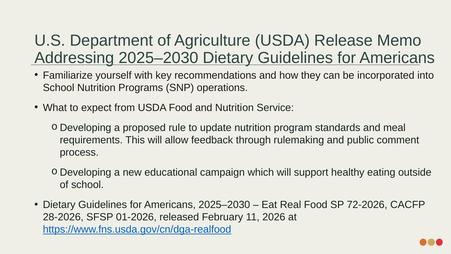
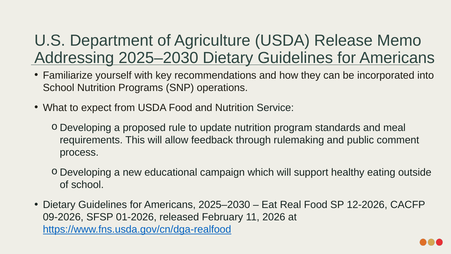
72-2026: 72-2026 -> 12-2026 (367, 204)
28-2026: 28-2026 -> 09-2026 (63, 217)
